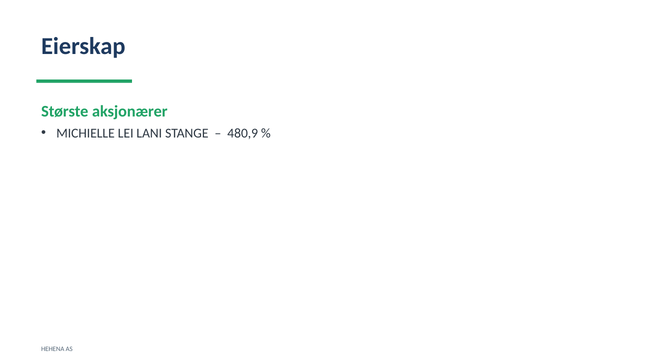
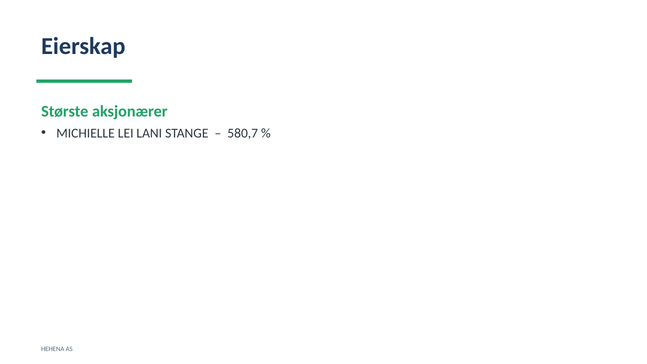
480,9: 480,9 -> 580,7 (243, 133)
